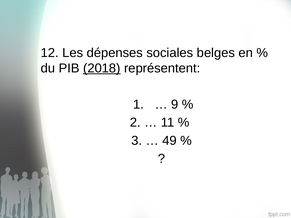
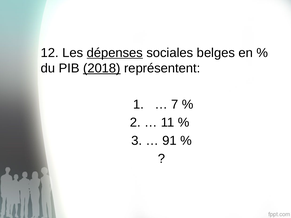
dépenses underline: none -> present (115, 53)
9: 9 -> 7 (175, 105)
49: 49 -> 91 (169, 141)
